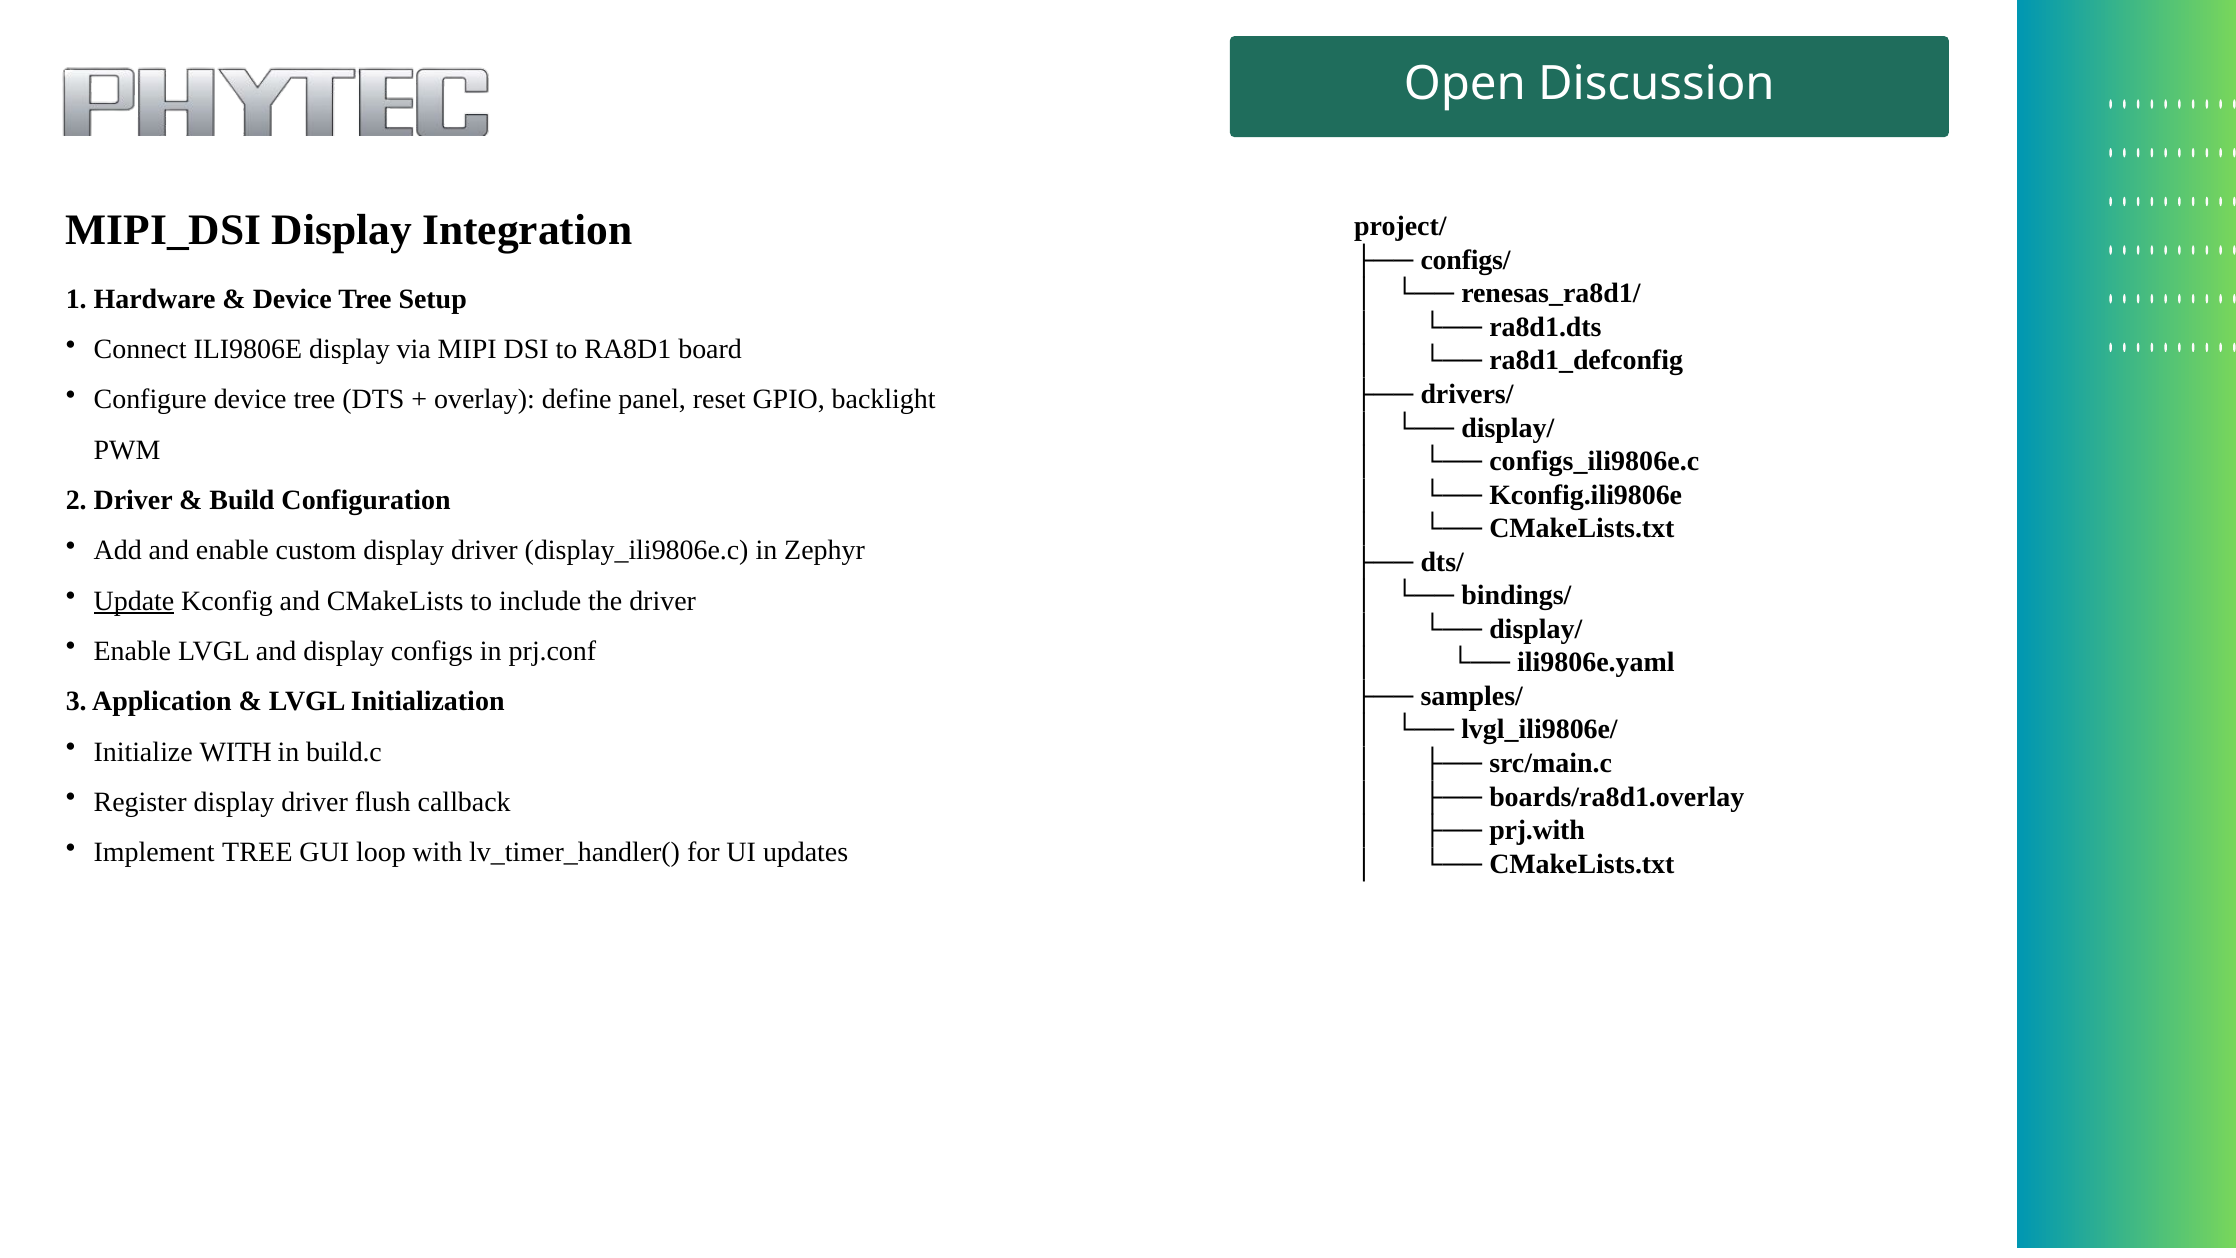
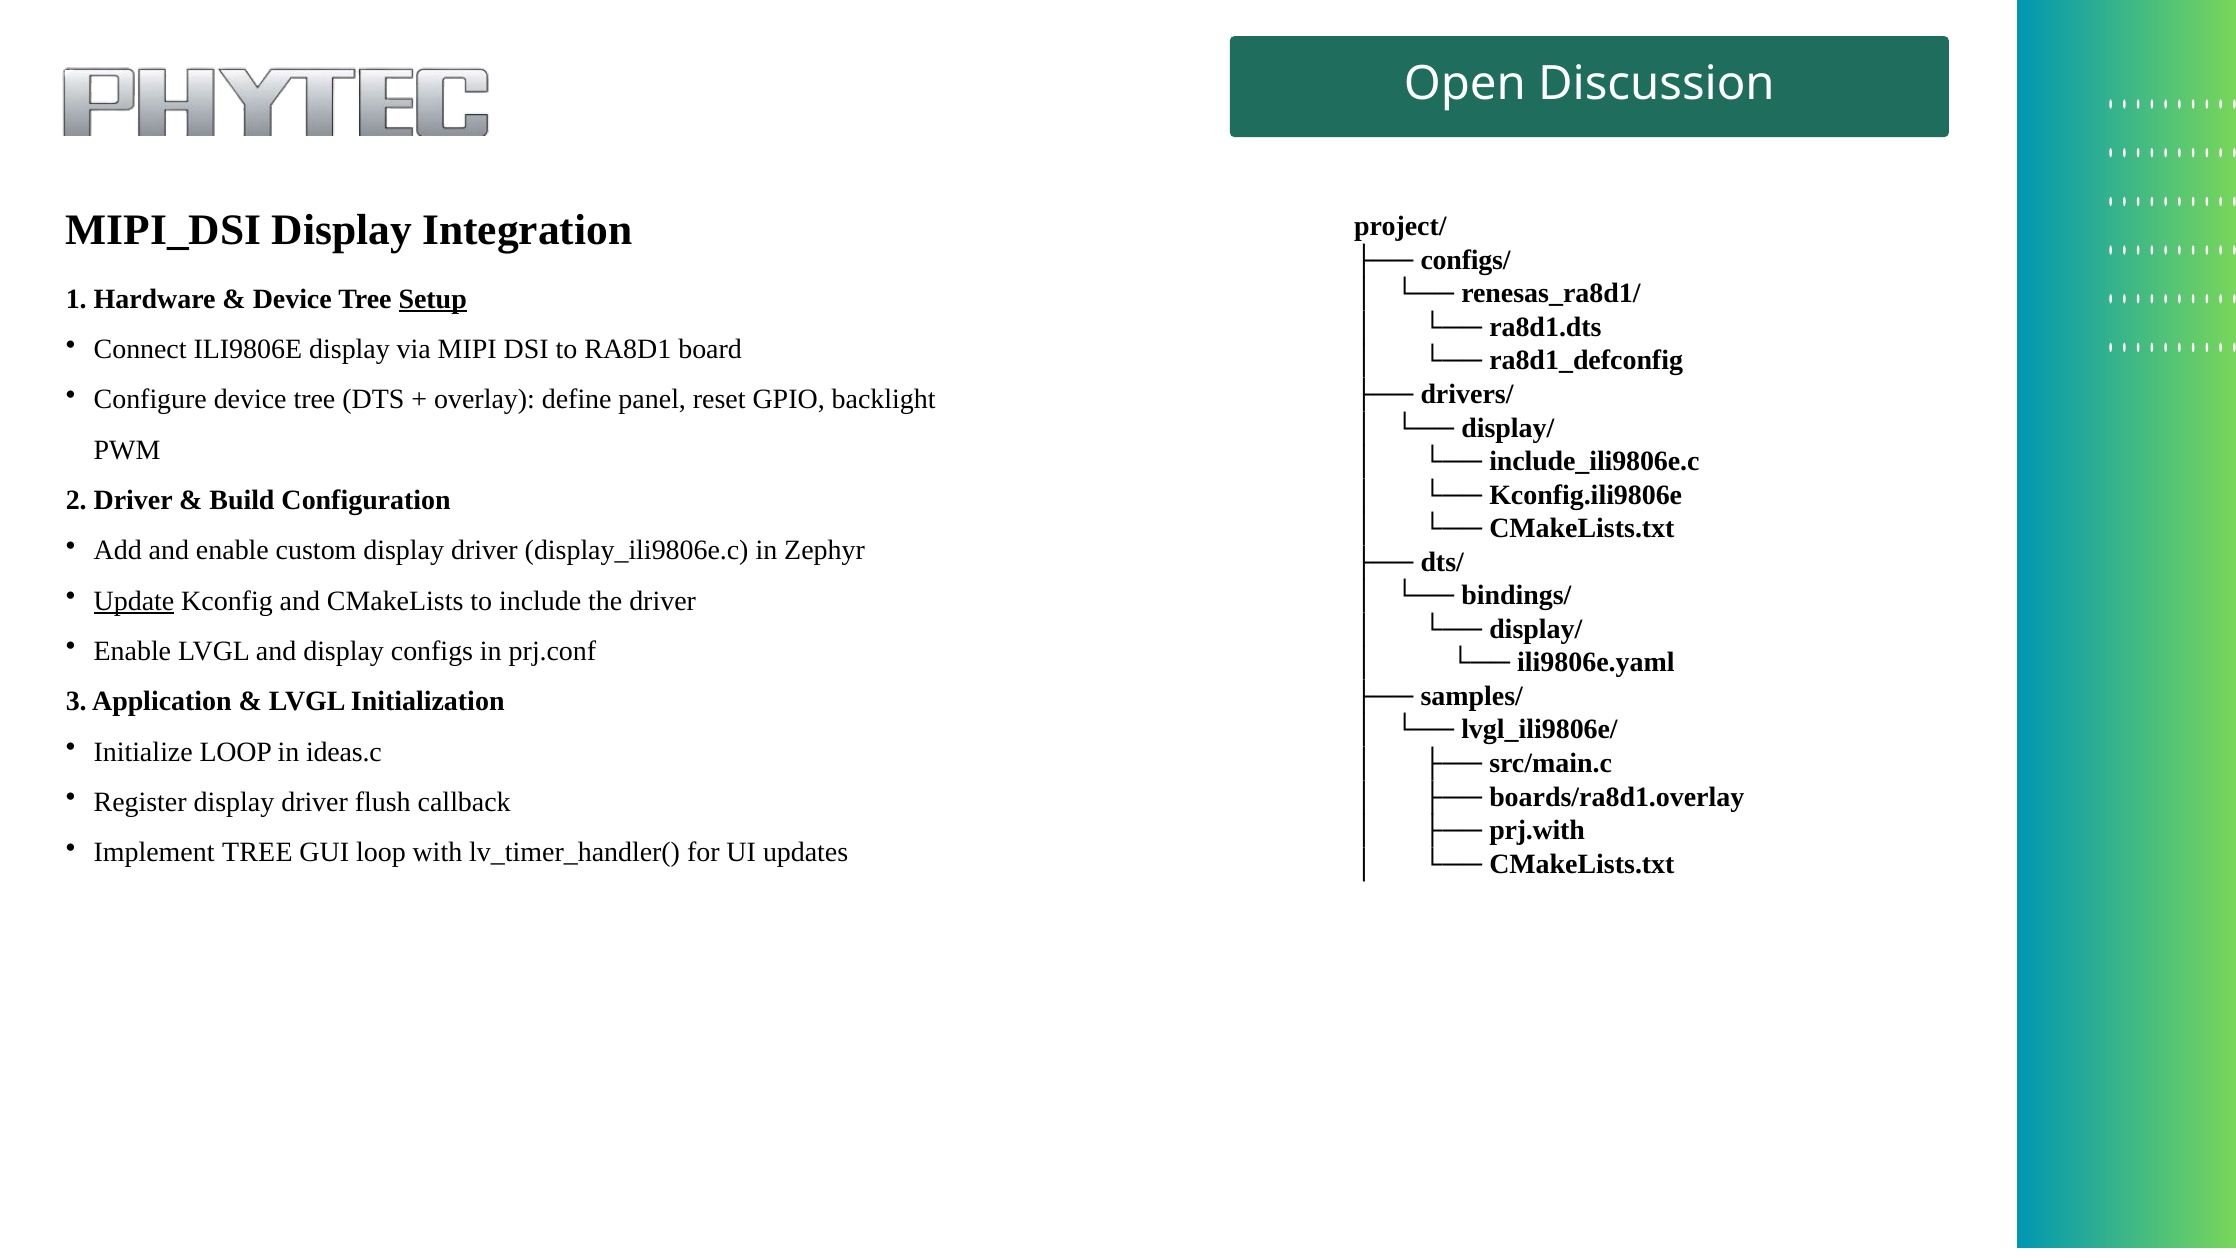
Setup underline: none -> present (433, 299)
configs_ili9806e.c: configs_ili9806e.c -> include_ili9806e.c (1594, 461)
Initialize WITH: WITH -> LOOP (236, 752)
build.c: build.c -> ideas.c (344, 752)
